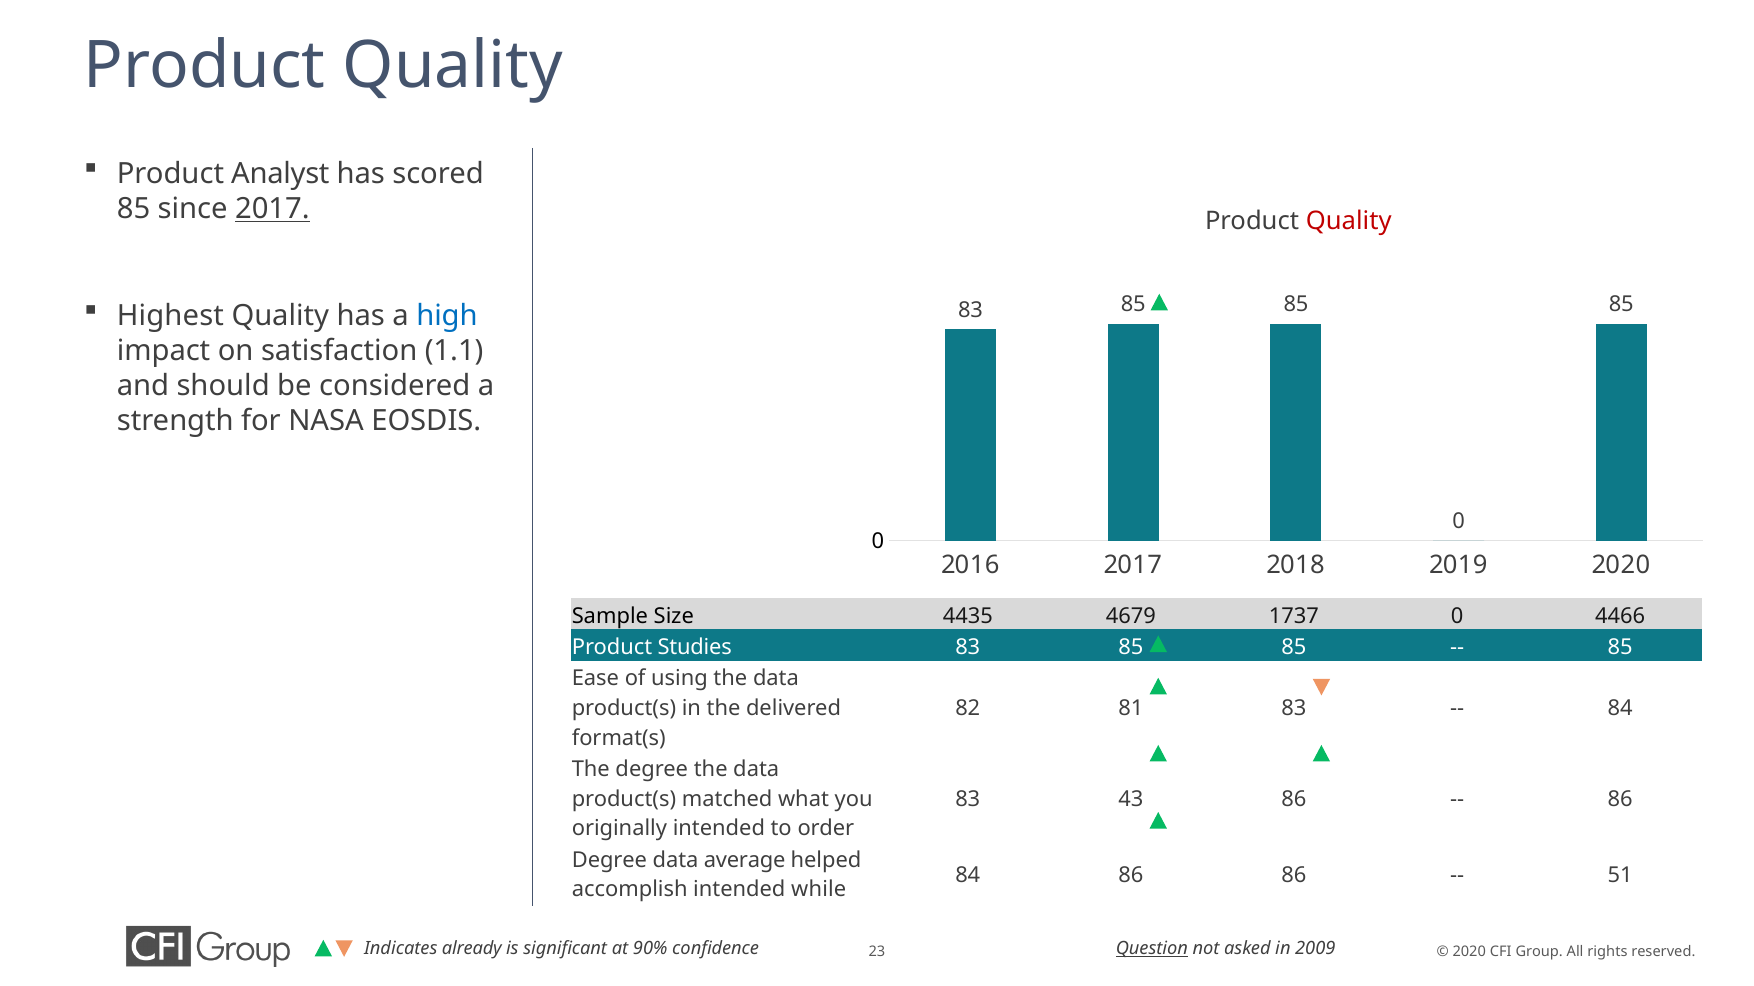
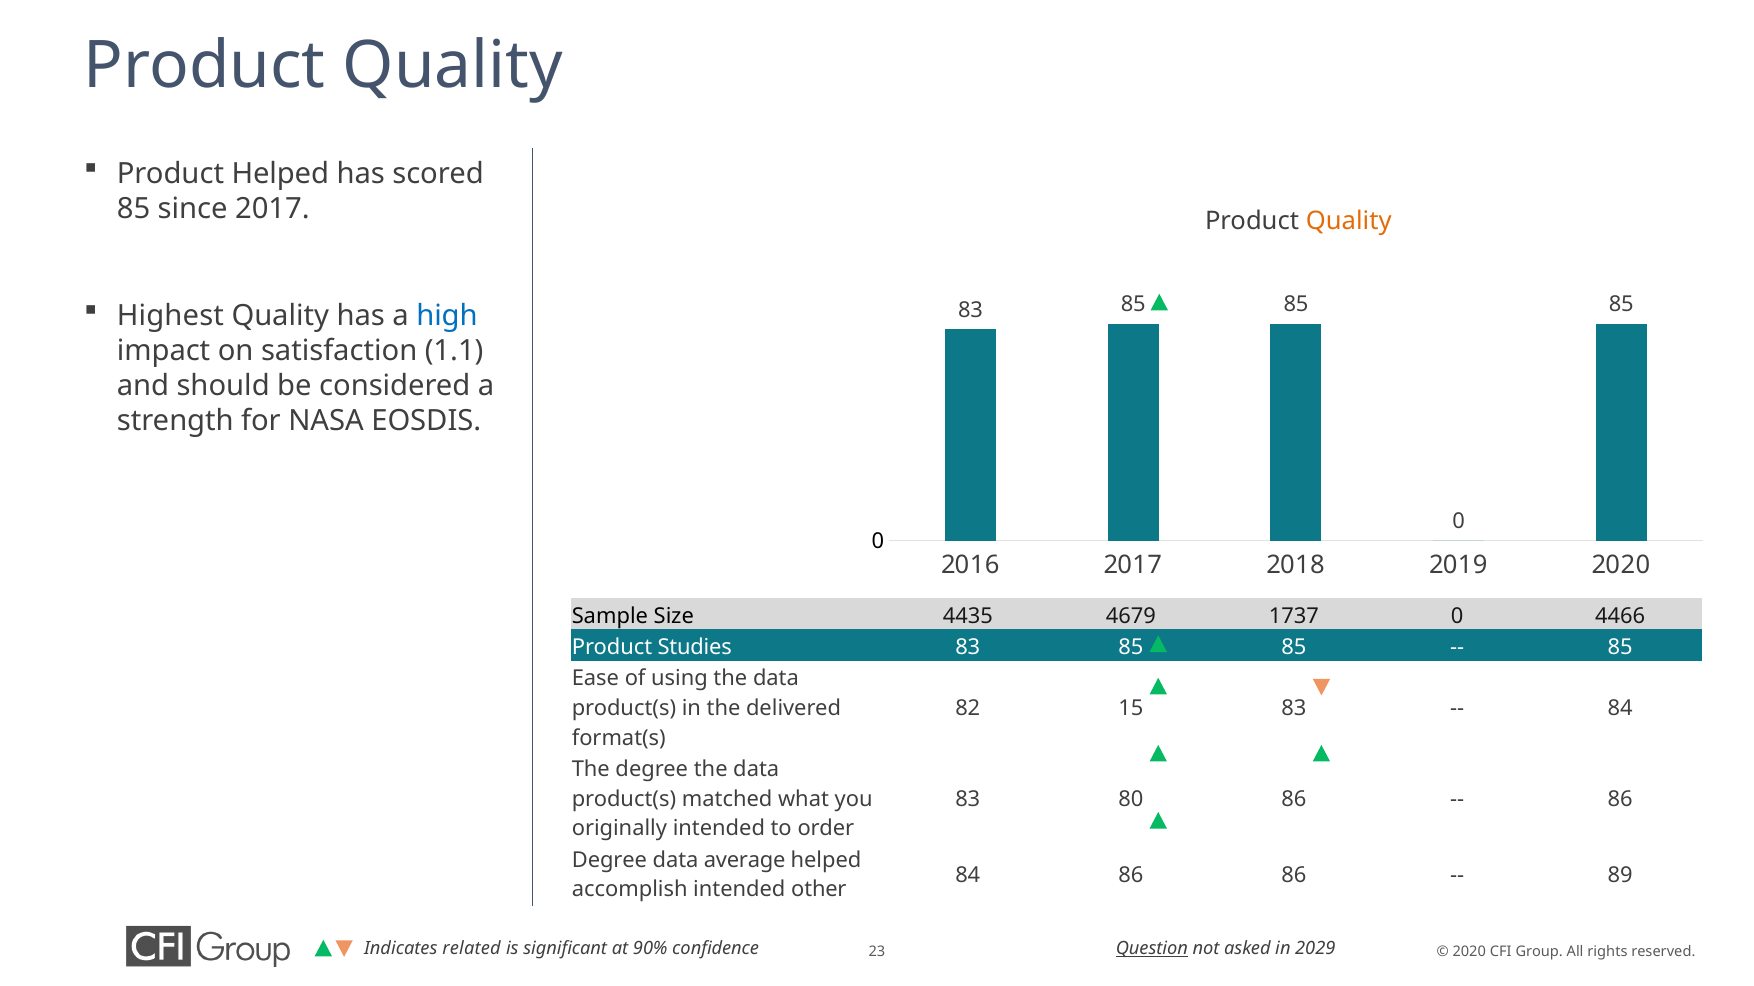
Product Analyst: Analyst -> Helped (280, 174)
2017 underline: present -> none (272, 209)
Quality colour: red -> orange (1349, 221)
81: 81 -> 15 (1131, 708)
43: 43 -> 80 (1131, 799)
51: 51 -> 89 (1620, 875)
while: while -> other (819, 890)
already: already -> related (472, 950)
2009: 2009 -> 2029 (1315, 949)
